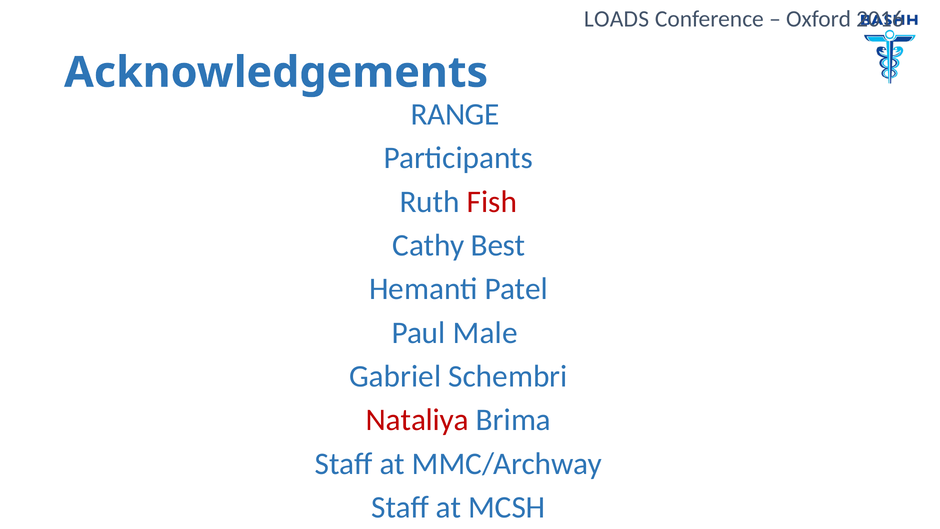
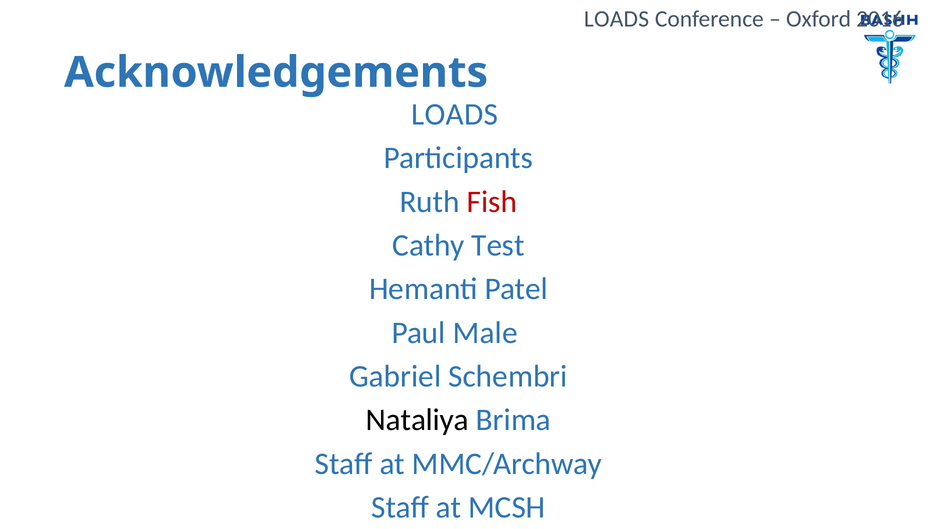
RANGE: RANGE -> LOADS (455, 114)
Best: Best -> Test (498, 245)
Nataliya colour: red -> black (417, 420)
